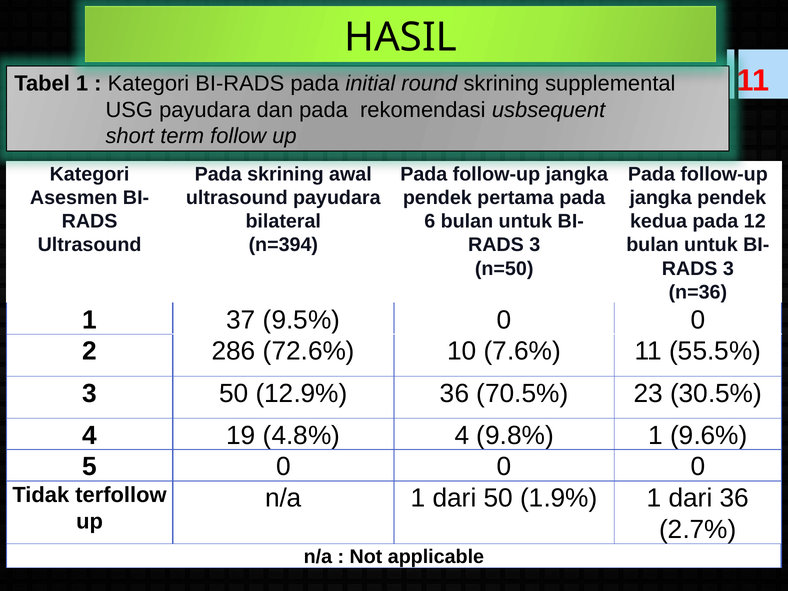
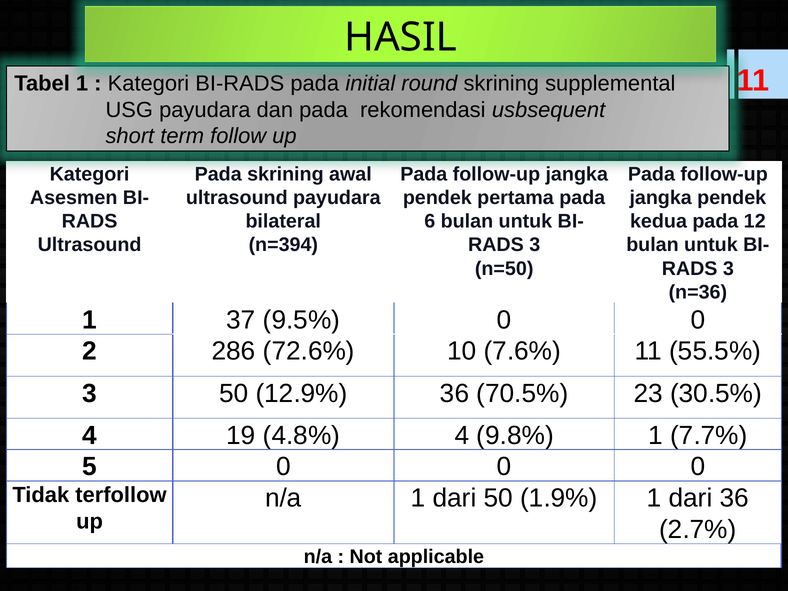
9.6%: 9.6% -> 7.7% (709, 435)
